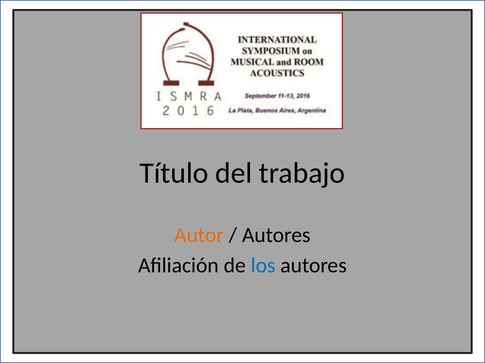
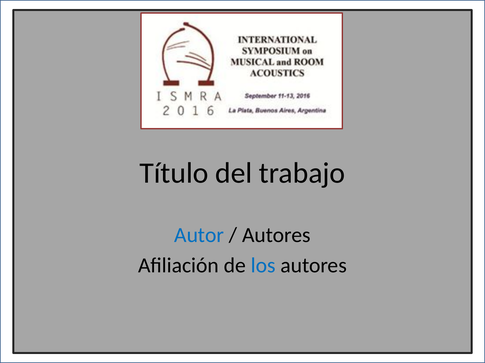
Autor colour: orange -> blue (199, 236)
